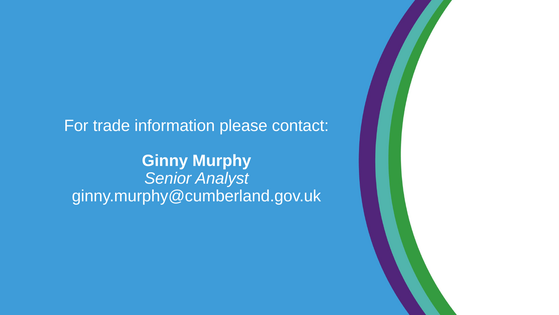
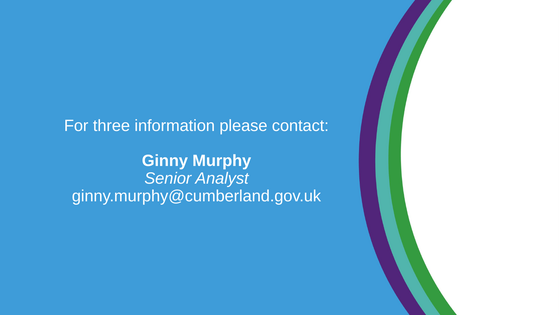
trade: trade -> three (111, 125)
